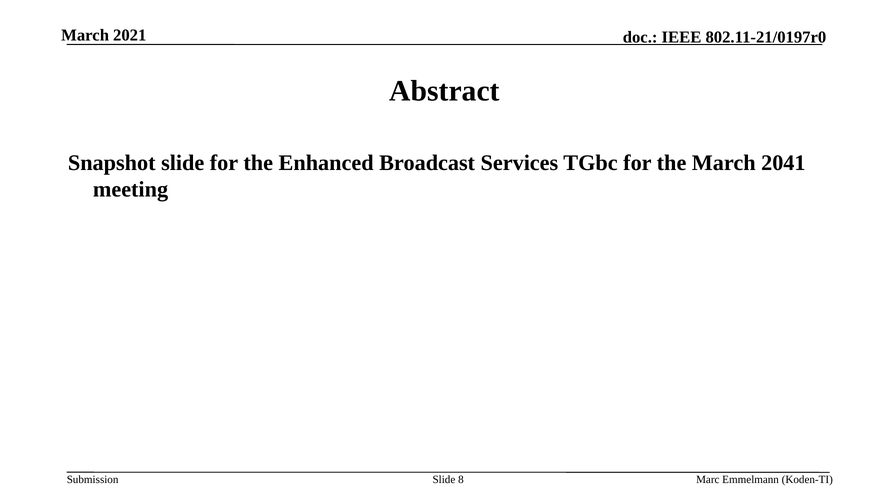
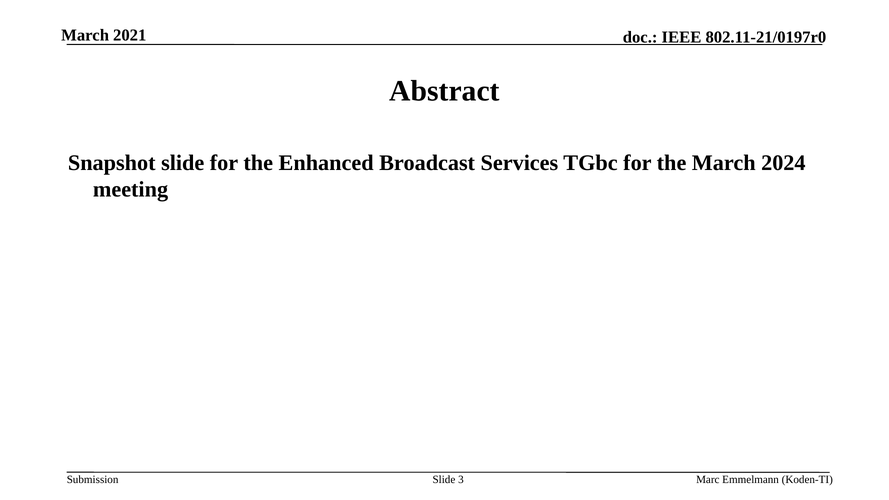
2041: 2041 -> 2024 (783, 163)
8: 8 -> 3 (461, 480)
